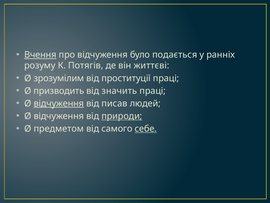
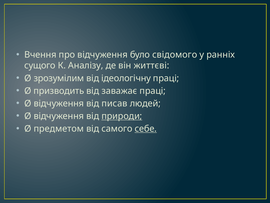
Вчення underline: present -> none (40, 55)
подається: подається -> свідомого (175, 55)
розуму: розуму -> сущого (40, 65)
Потягів: Потягів -> Аналізу (86, 65)
проституції: проституції -> ідеологічну (126, 78)
значить: значить -> заважає (119, 91)
відчуження underline: present -> none (59, 103)
